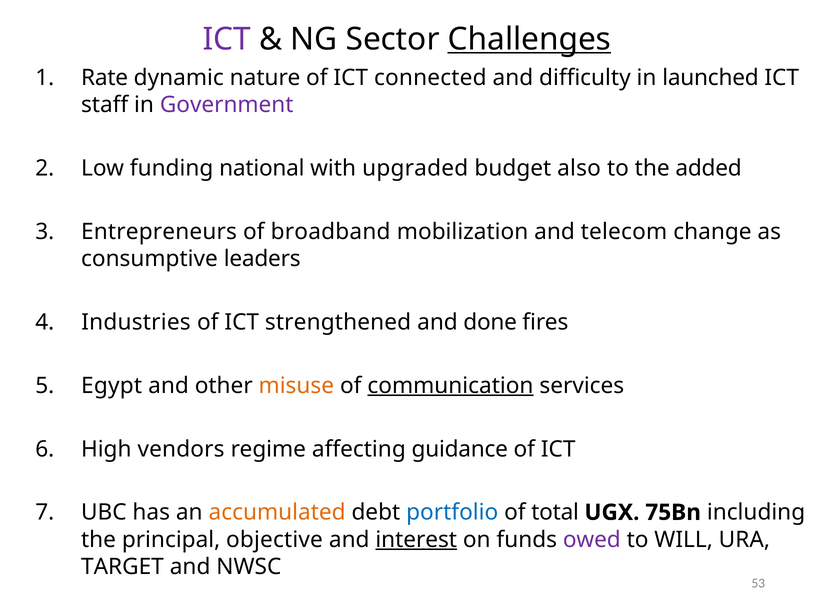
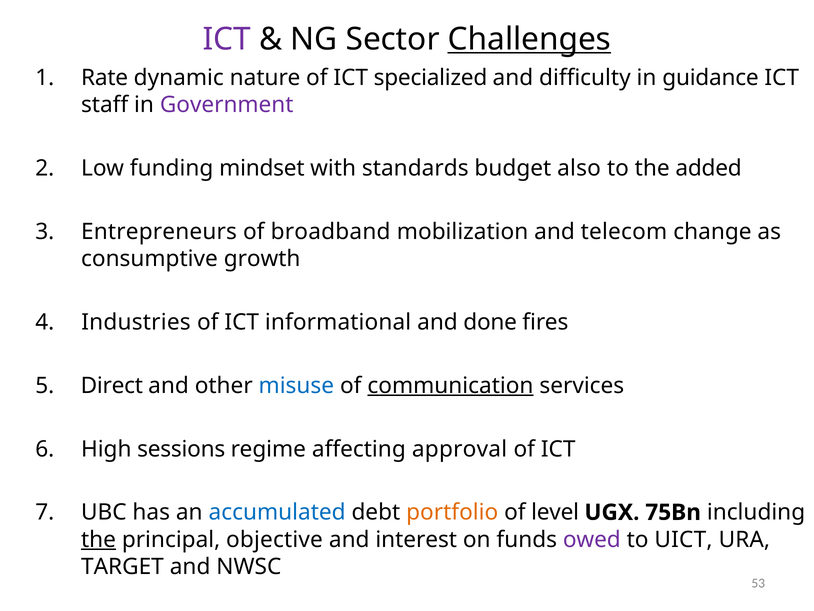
connected: connected -> specialized (430, 78)
launched: launched -> guidance (710, 78)
national: national -> mindset (262, 168)
upgraded: upgraded -> standards (415, 168)
leaders: leaders -> growth (262, 259)
strengthened: strengthened -> informational (338, 322)
Egypt: Egypt -> Direct (112, 385)
misuse colour: orange -> blue (296, 385)
vendors: vendors -> sessions (181, 449)
guidance: guidance -> approval (460, 449)
accumulated colour: orange -> blue (277, 512)
portfolio colour: blue -> orange (452, 512)
total: total -> level (555, 512)
the underline: none -> present (99, 539)
interest underline: present -> none (416, 539)
WILL: WILL -> UICT (683, 539)
